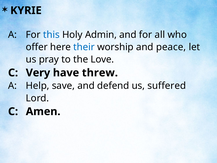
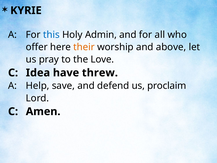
their colour: blue -> orange (84, 47)
peace: peace -> above (171, 47)
Very: Very -> Idea (38, 73)
suffered: suffered -> proclaim (167, 86)
